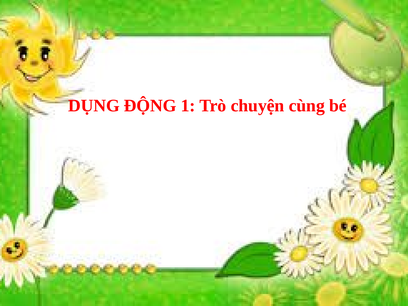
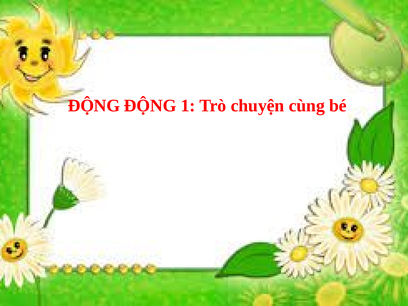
DỤNG: DỤNG -> ĐỘNG (94, 106)
